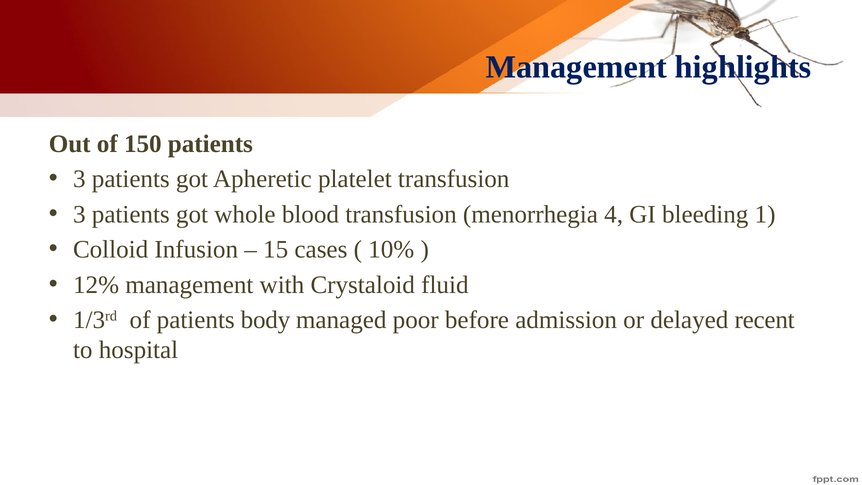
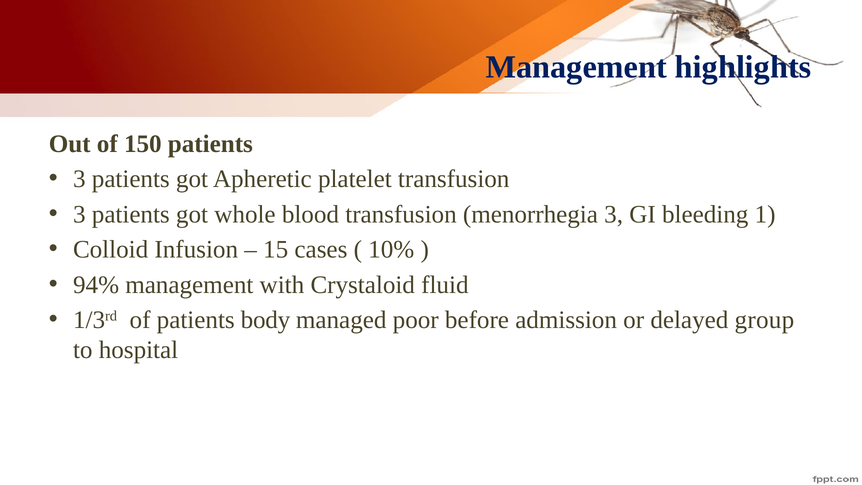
menorrhegia 4: 4 -> 3 (614, 214)
12%: 12% -> 94% (96, 285)
recent: recent -> group (764, 320)
